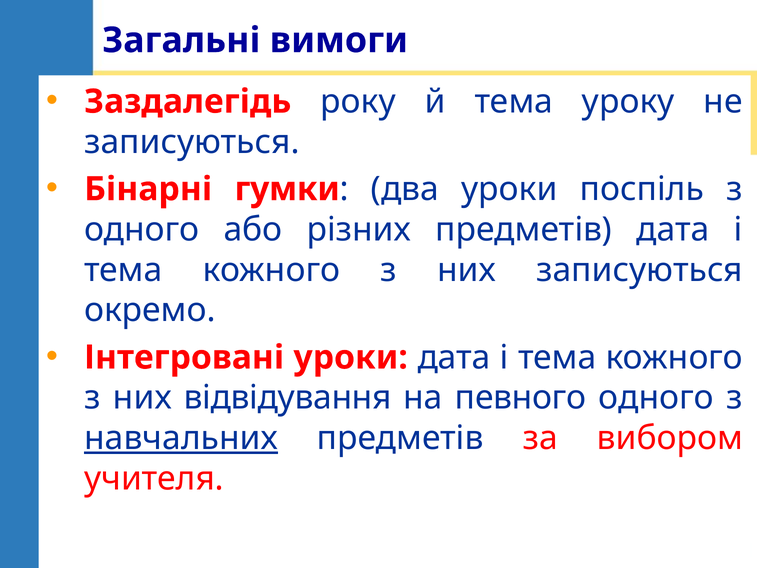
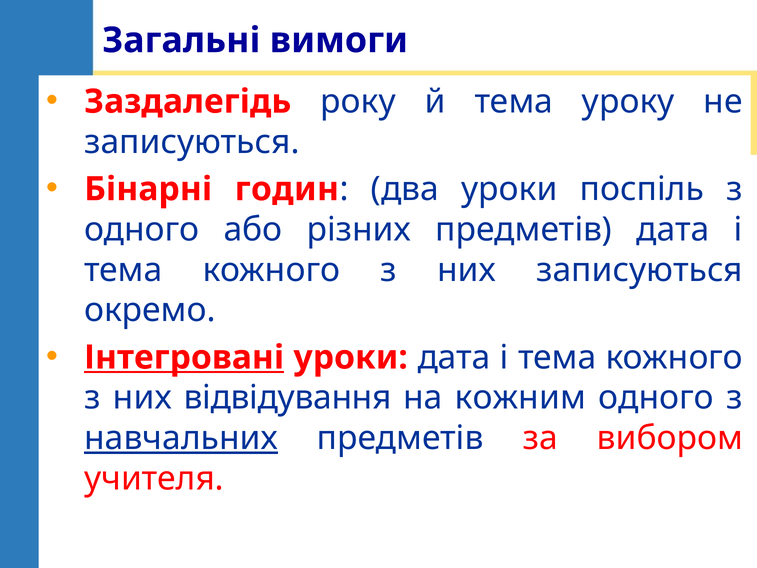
гумки: гумки -> годин (287, 189)
Інтегровані underline: none -> present (184, 357)
певного: певного -> кожним (520, 398)
